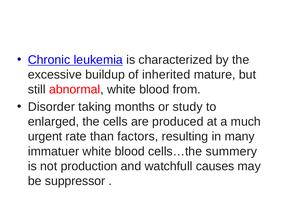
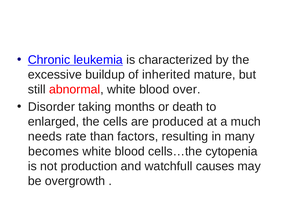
from: from -> over (187, 89)
study: study -> death (188, 107)
urgent: urgent -> needs (45, 136)
immatuer: immatuer -> becomes (53, 151)
summery: summery -> cytopenia (231, 151)
suppressor: suppressor -> overgrowth (75, 181)
